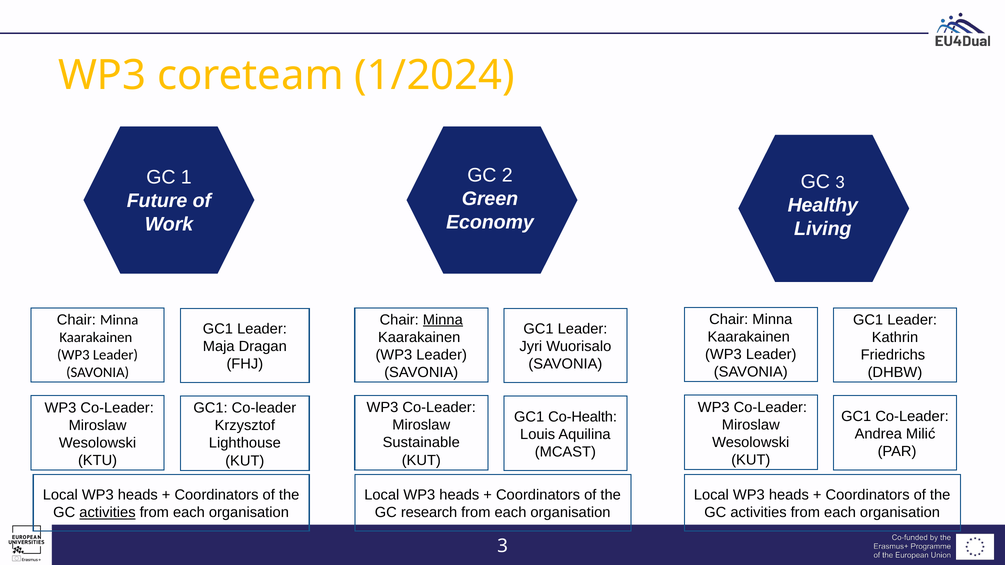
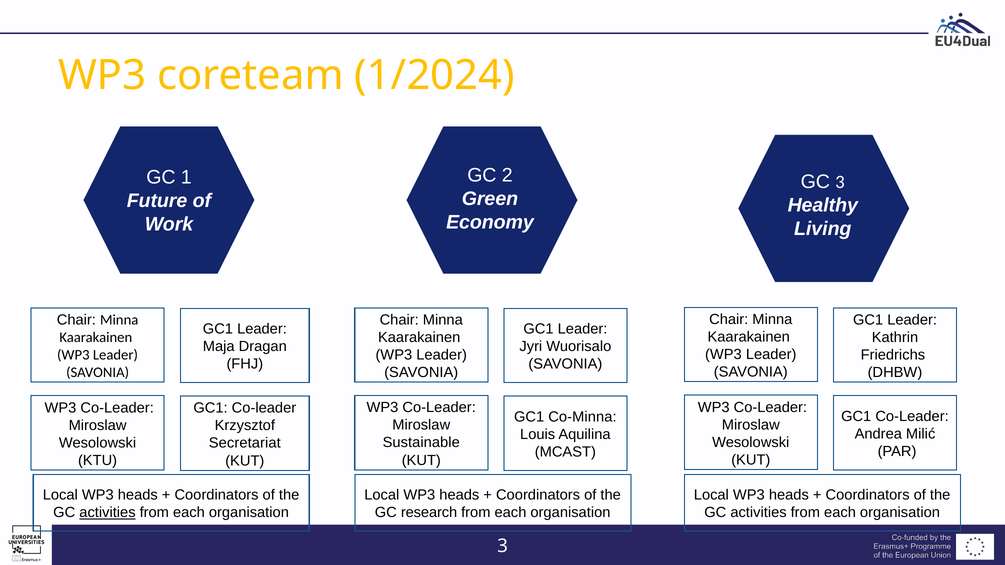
Minna underline: present -> none (443, 320)
Co-Health: Co-Health -> Co-Minna (582, 417)
Lighthouse: Lighthouse -> Secretariat (245, 443)
